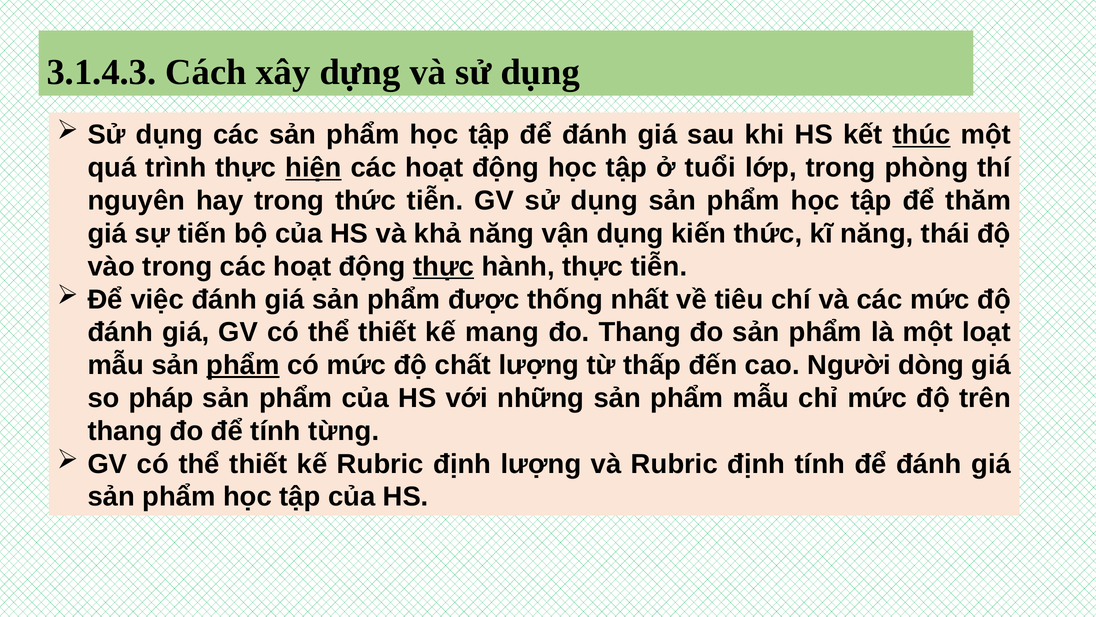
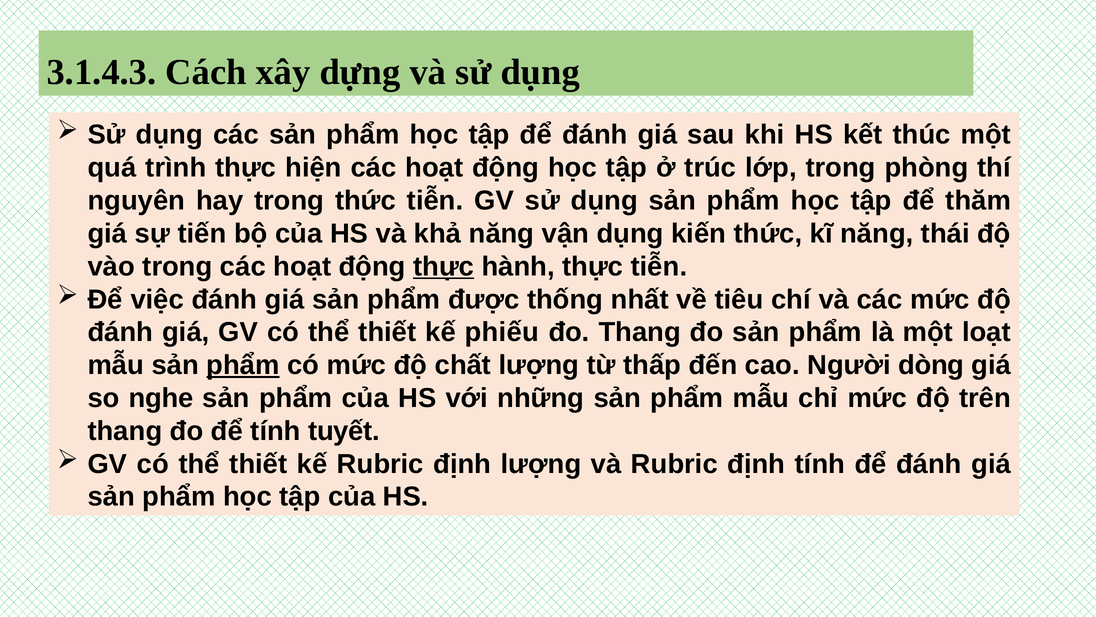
thúc underline: present -> none (922, 135)
hiện underline: present -> none (313, 168)
tuổi: tuổi -> trúc (710, 168)
mang: mang -> phiếu (502, 332)
pháp: pháp -> nghe (161, 398)
từng: từng -> tuyết (344, 431)
